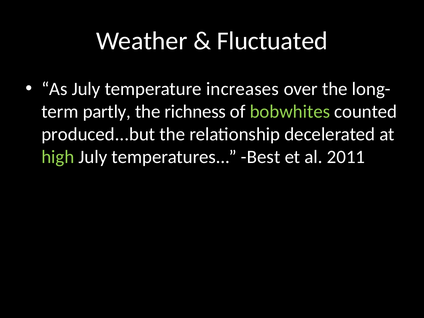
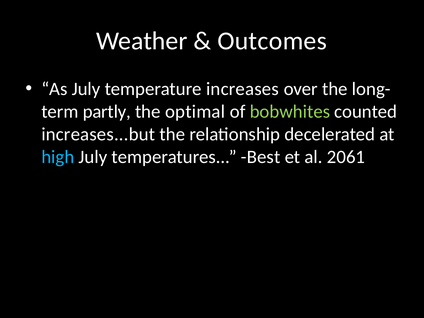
Fluctuated: Fluctuated -> Outcomes (272, 41)
richness: richness -> optimal (195, 112)
produced...but: produced...but -> increases...but (98, 134)
high colour: light green -> light blue (58, 157)
2011: 2011 -> 2061 (346, 157)
